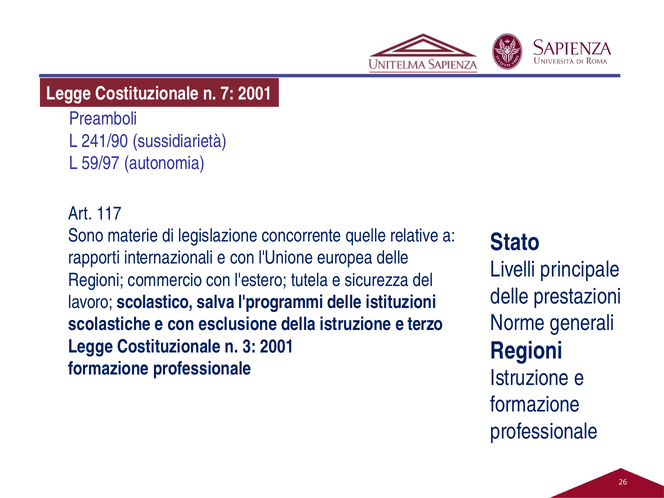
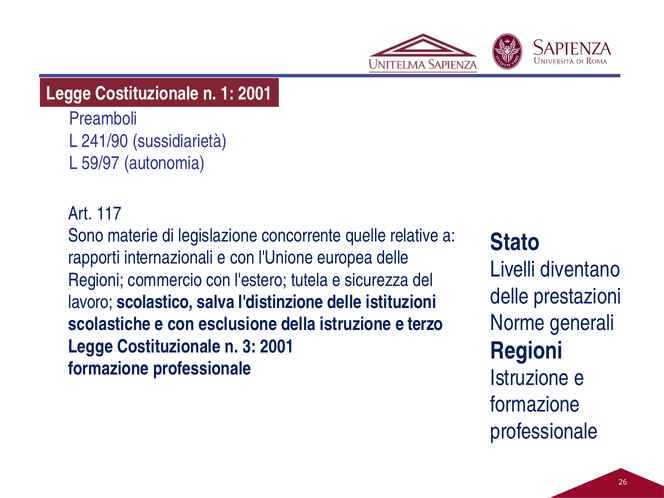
7: 7 -> 1 (227, 94)
principale: principale -> diventano (580, 270)
l'programmi: l'programmi -> l'distinzione (281, 302)
